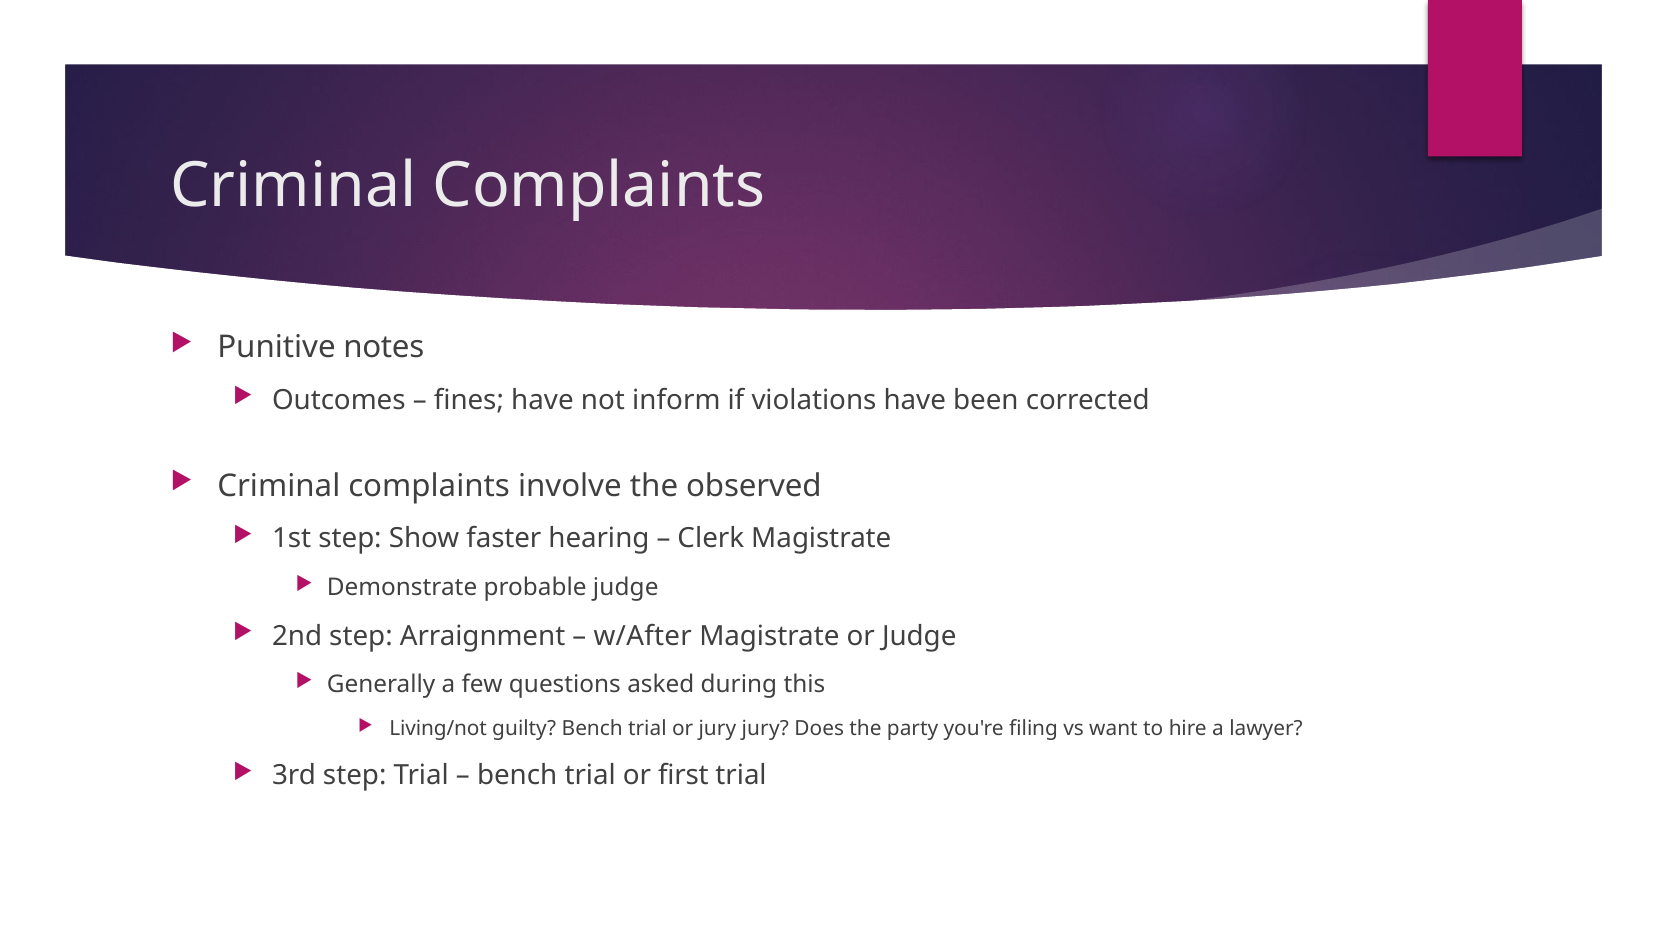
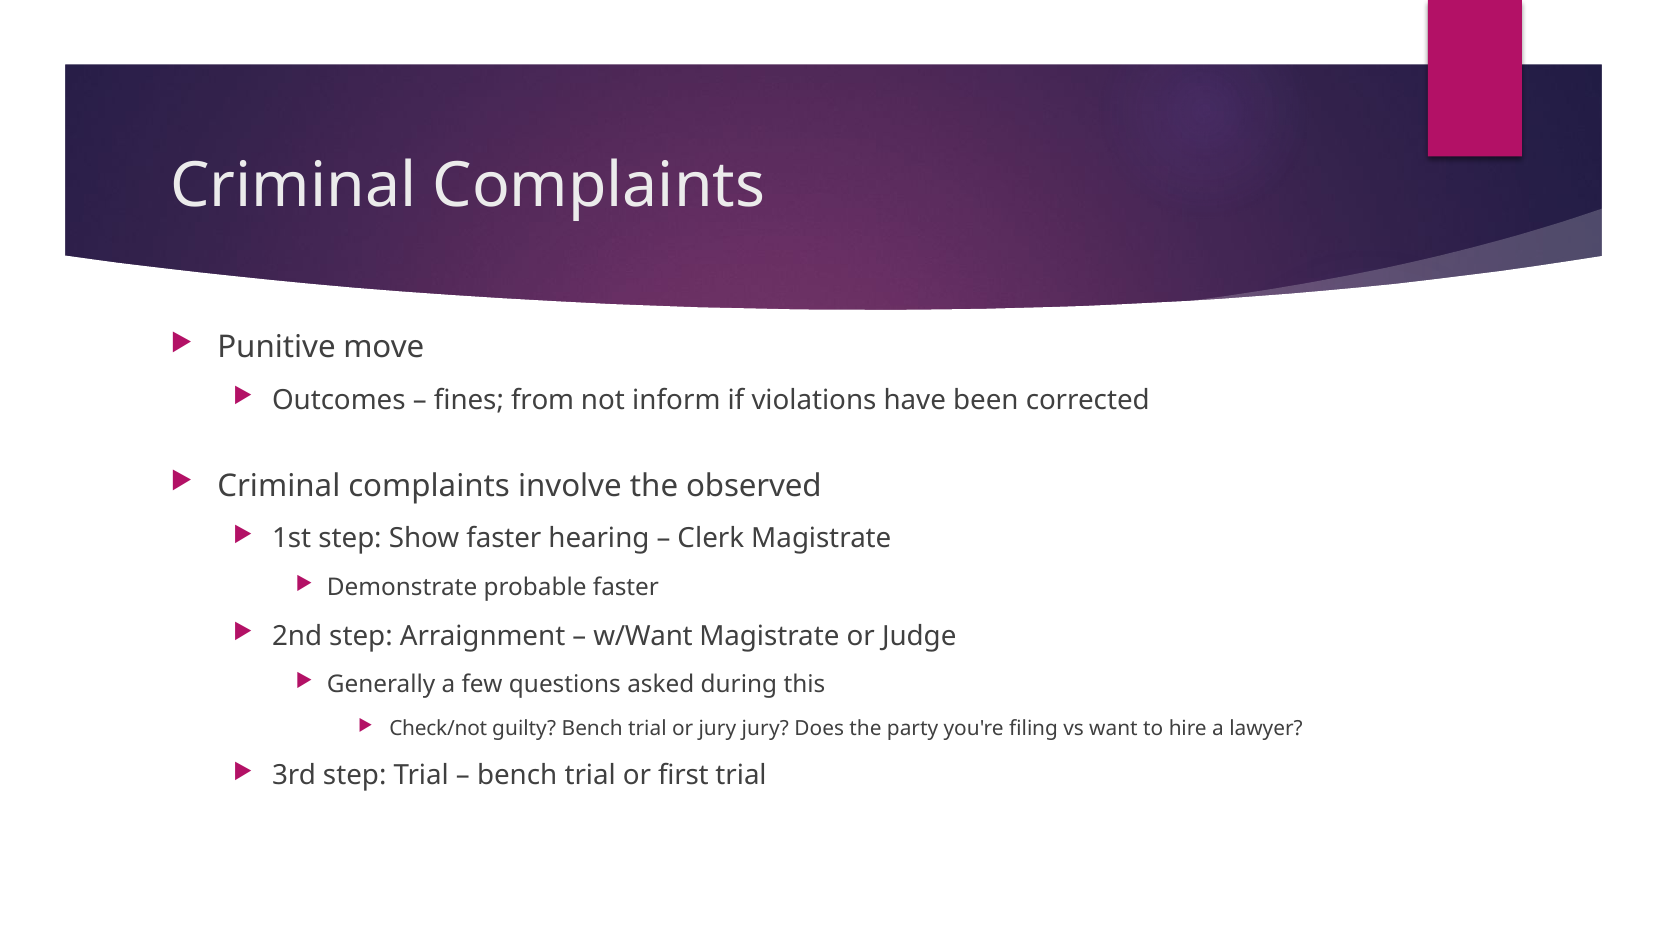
notes: notes -> move (384, 347)
fines have: have -> from (543, 400)
probable judge: judge -> faster (626, 587)
w/After: w/After -> w/Want (643, 636)
Living/not: Living/not -> Check/not (438, 729)
